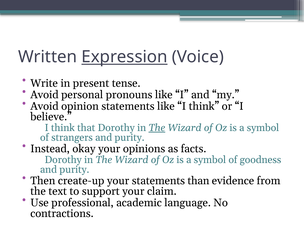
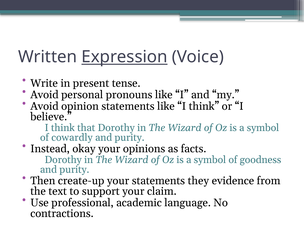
The underline: present -> none (157, 128)
strangers: strangers -> cowardly (72, 138)
than: than -> they (198, 181)
